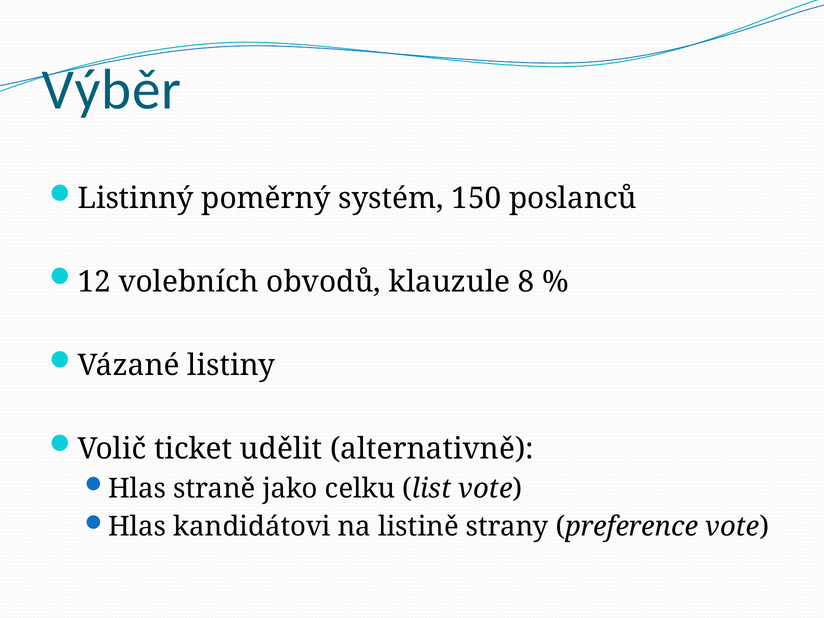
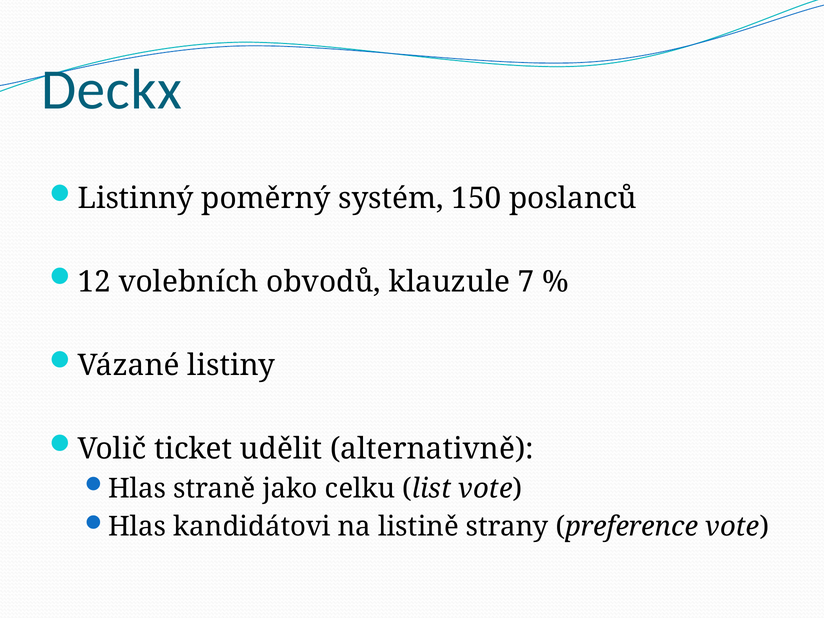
Výběr: Výběr -> Deckx (112, 90)
8: 8 -> 7 (526, 282)
